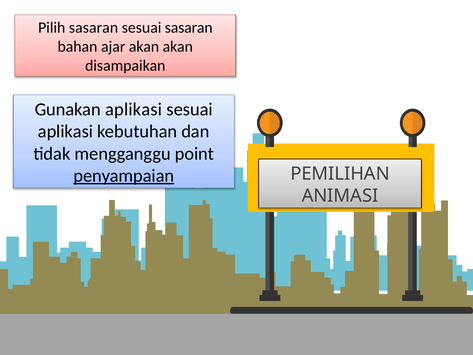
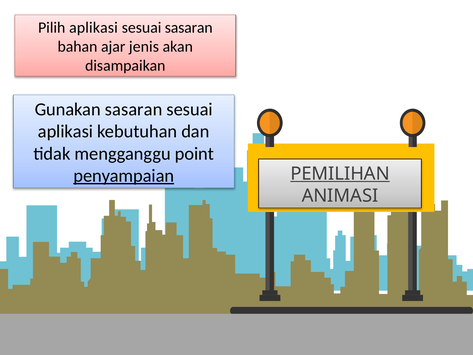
Pilih sasaran: sasaran -> aplikasi (93, 28)
ajar akan: akan -> jenis (144, 47)
Gunakan aplikasi: aplikasi -> sasaran (134, 109)
PEMILIHAN underline: none -> present (340, 174)
